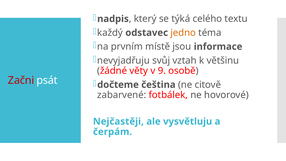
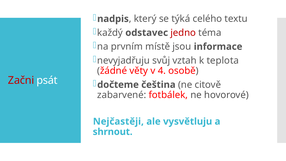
jedno colour: orange -> red (183, 33)
většinu: většinu -> teplota (223, 60)
9: 9 -> 4 (162, 71)
čerpám: čerpám -> shrnout (113, 132)
